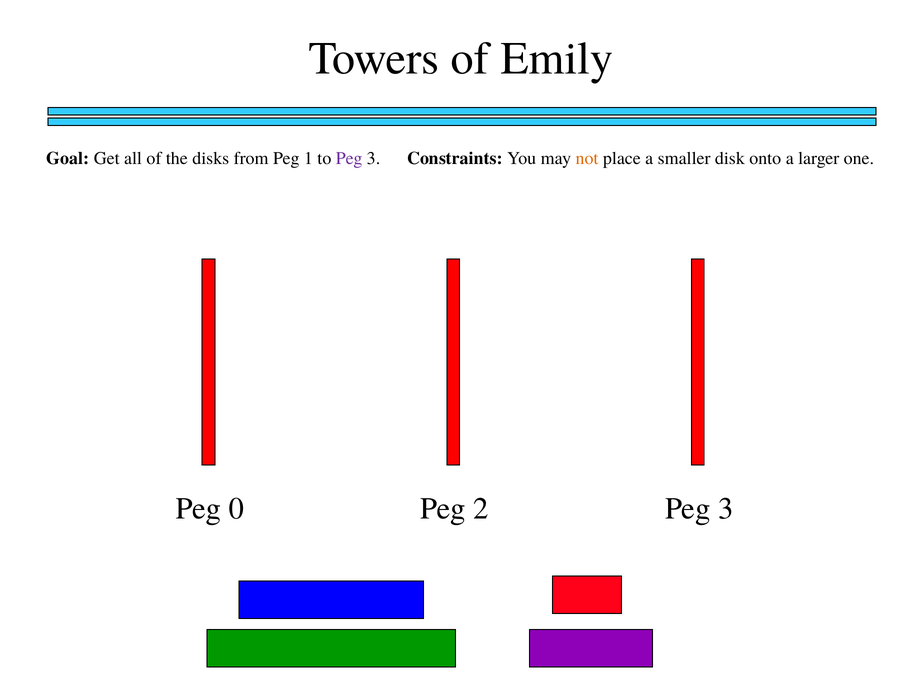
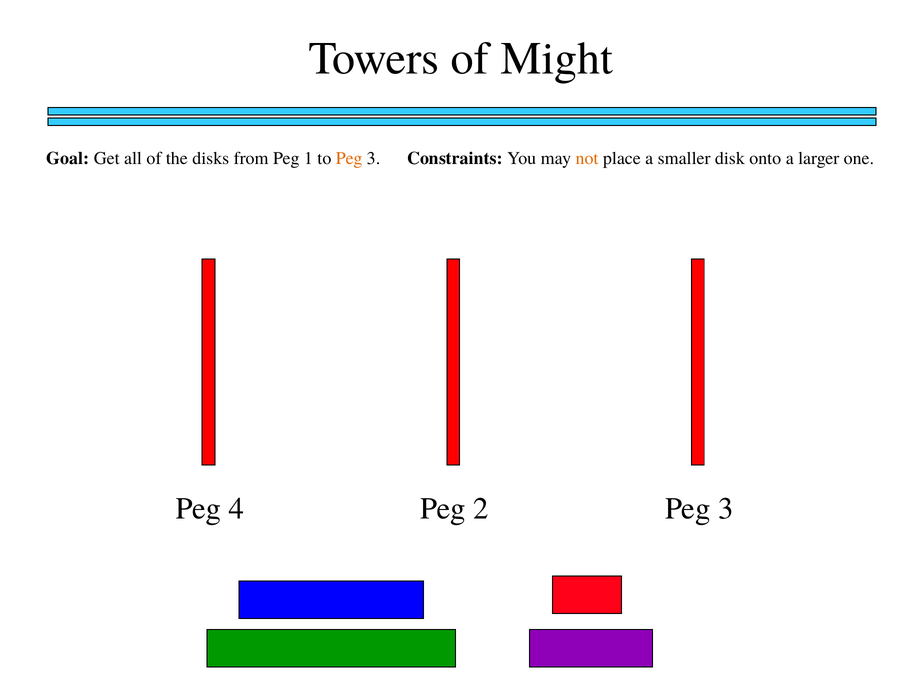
Emily: Emily -> Might (557, 58)
Peg colour: purple -> orange (349, 159)
0: 0 -> 4 (236, 509)
